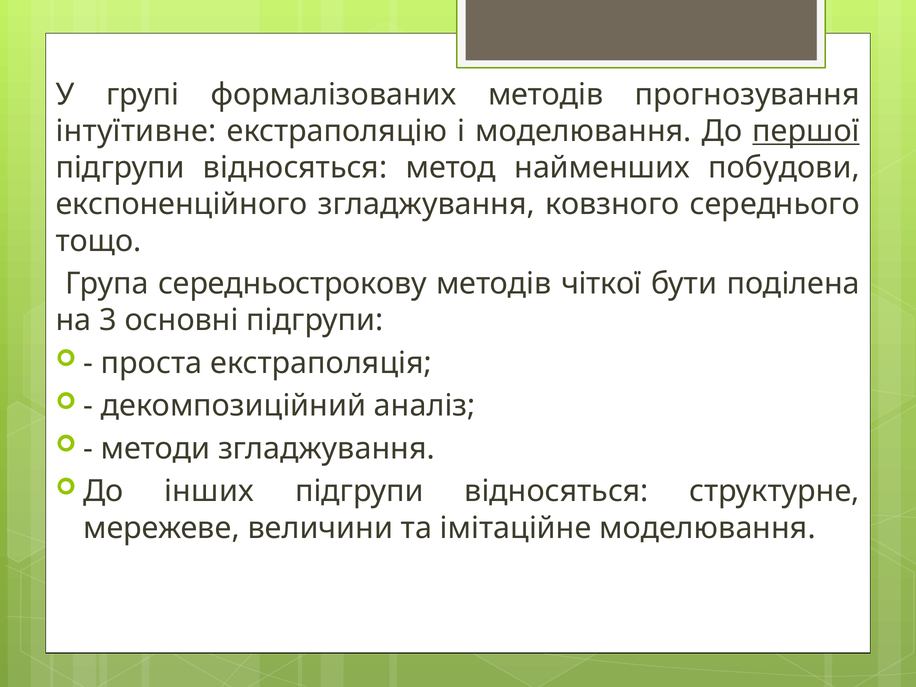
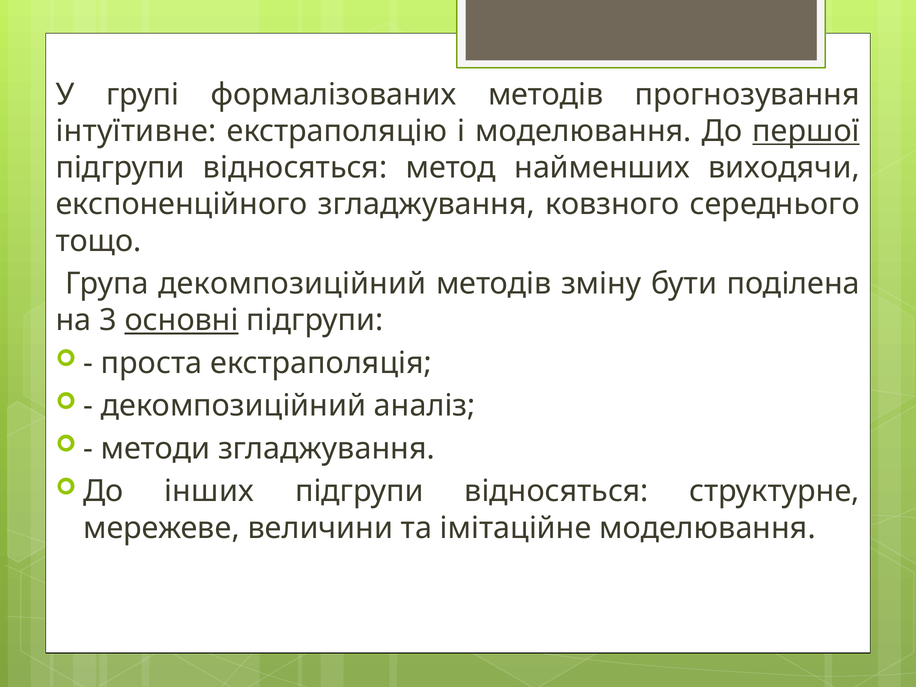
побудови: побудови -> виходячи (784, 168)
Група середньострокову: середньострокову -> декомпозиційний (292, 284)
чіткої: чіткої -> зміну (601, 284)
основні underline: none -> present (182, 320)
